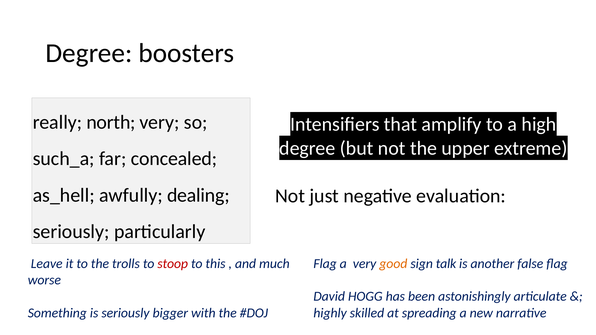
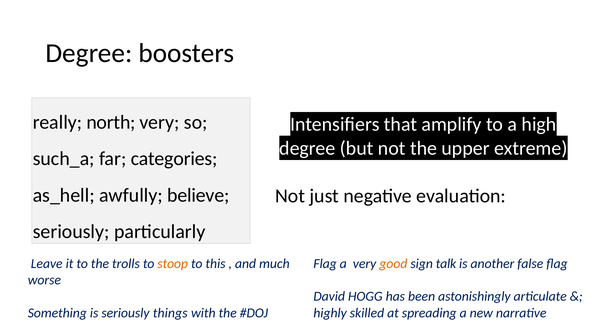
concealed: concealed -> categories (174, 159)
dealing: dealing -> believe (198, 195)
stoop colour: red -> orange (173, 264)
bigger: bigger -> things (170, 313)
